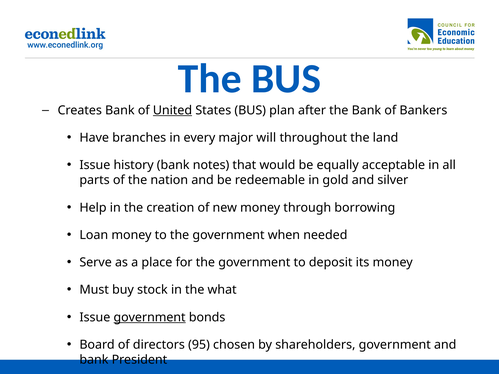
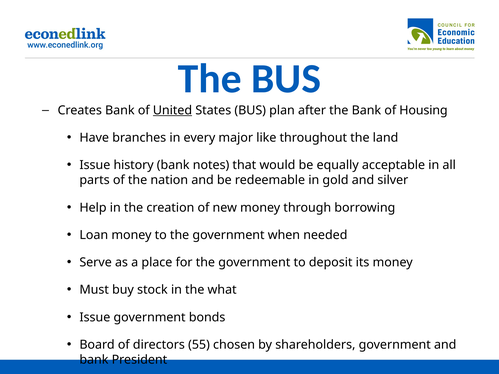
Bankers: Bankers -> Housing (423, 110)
will: will -> like (266, 138)
government underline: present -> none (150, 318)
95: 95 -> 55 (199, 345)
